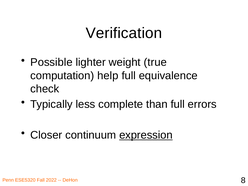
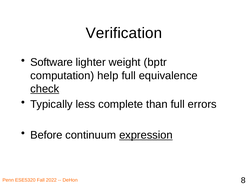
Possible: Possible -> Software (52, 62)
true: true -> bptr (155, 62)
check underline: none -> present (45, 89)
Closer: Closer -> Before (46, 135)
